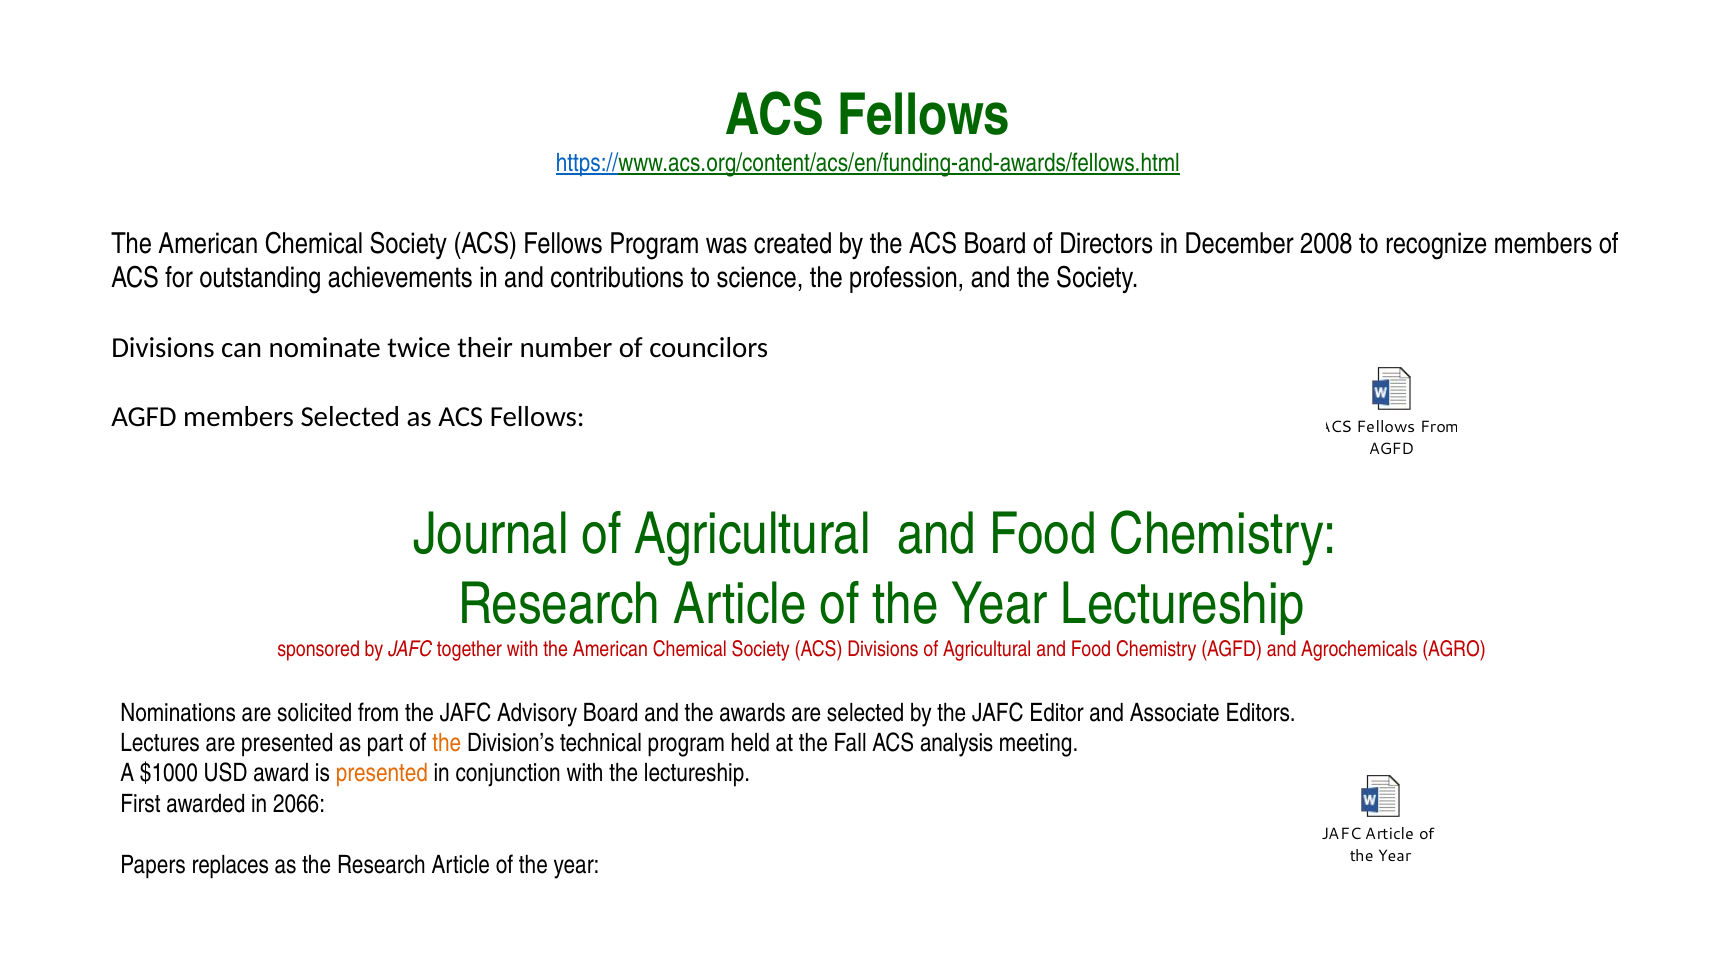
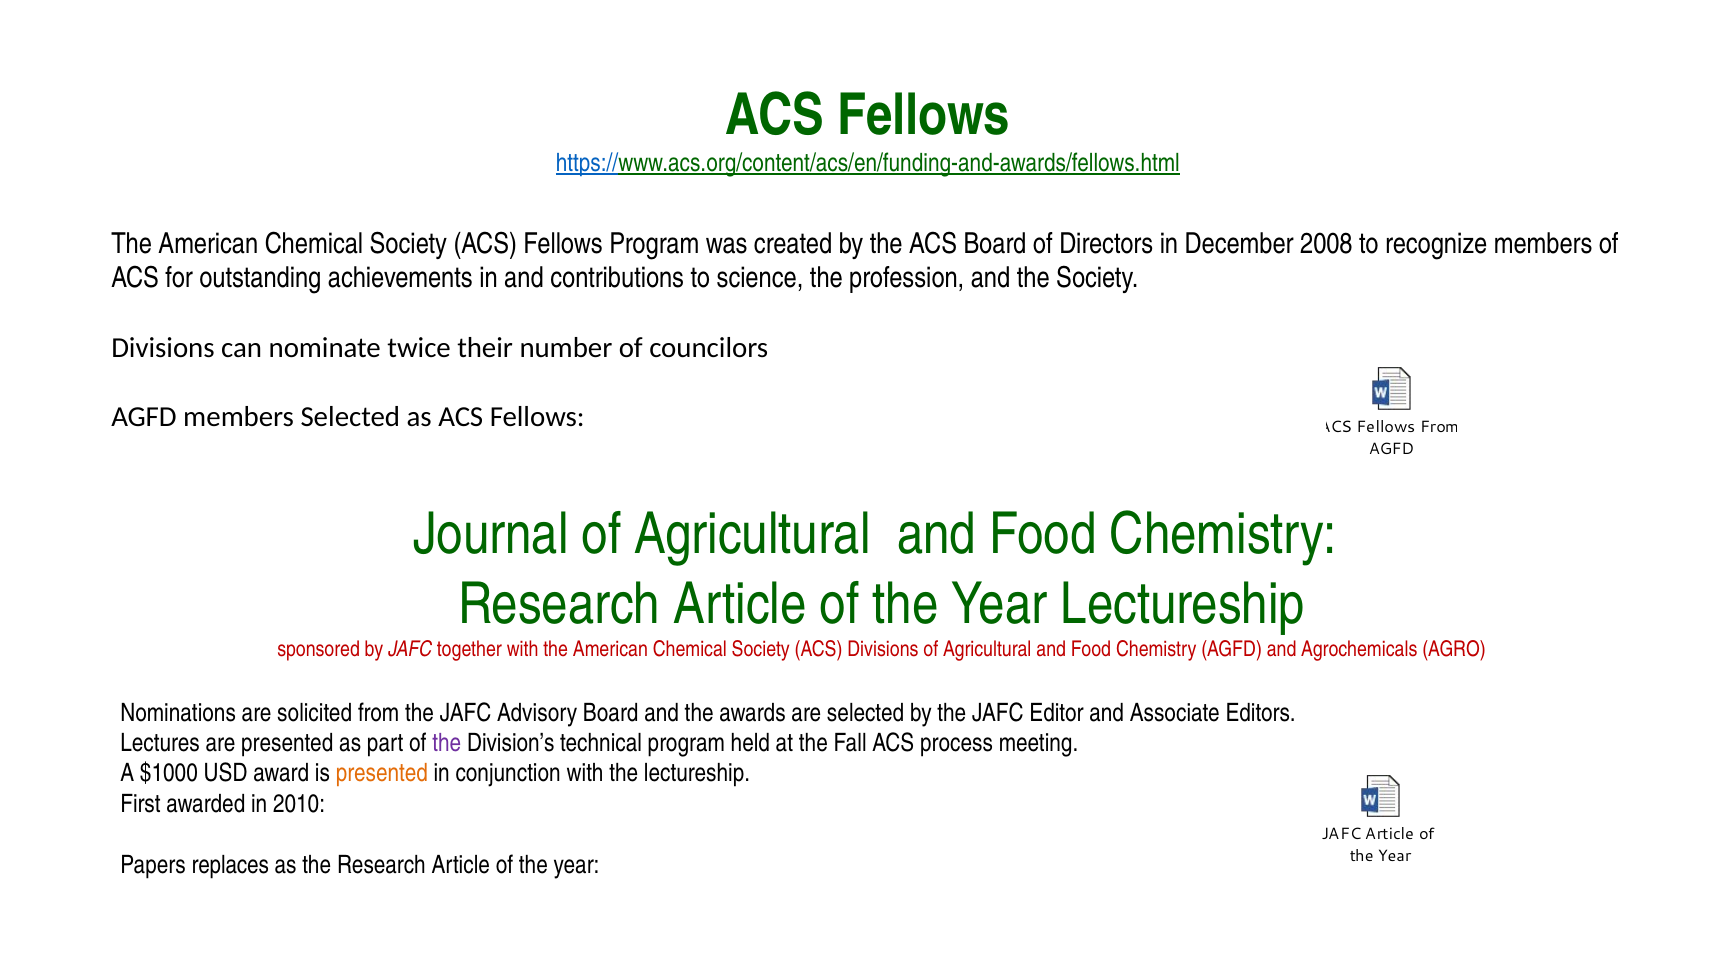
the colour: orange -> purple (447, 744)
analysis: analysis -> process (957, 744)
2066: 2066 -> 2010 (299, 804)
